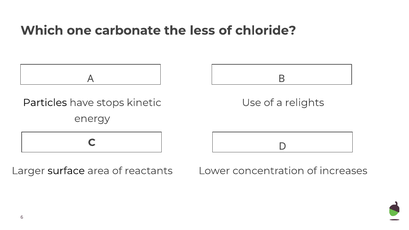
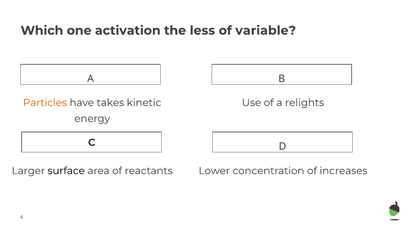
carbonate: carbonate -> activation (128, 31)
chloride: chloride -> variable (266, 31)
Particles colour: black -> orange (45, 103)
stops: stops -> takes (110, 103)
